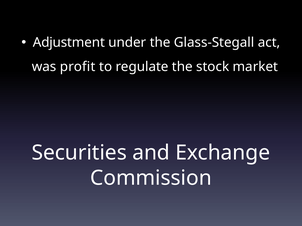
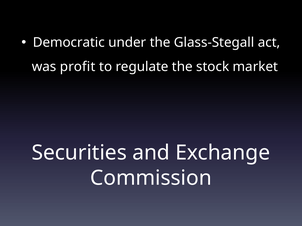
Adjustment: Adjustment -> Democratic (69, 43)
